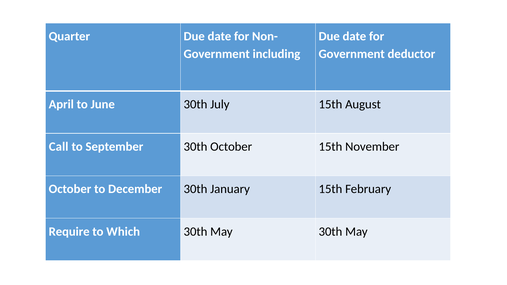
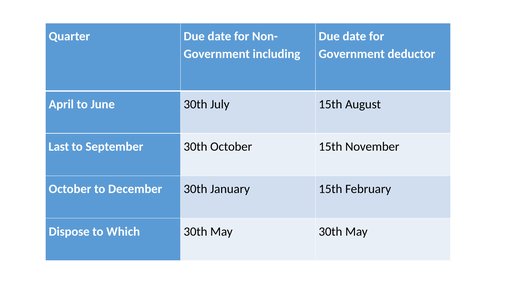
Call: Call -> Last (59, 147)
Require: Require -> Dispose (69, 232)
